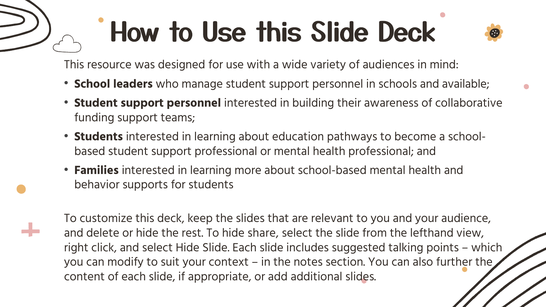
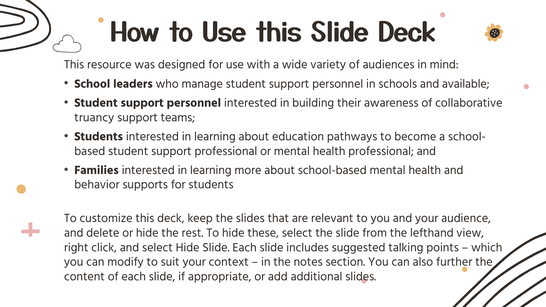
funding: funding -> truancy (94, 117)
share: share -> these (263, 233)
